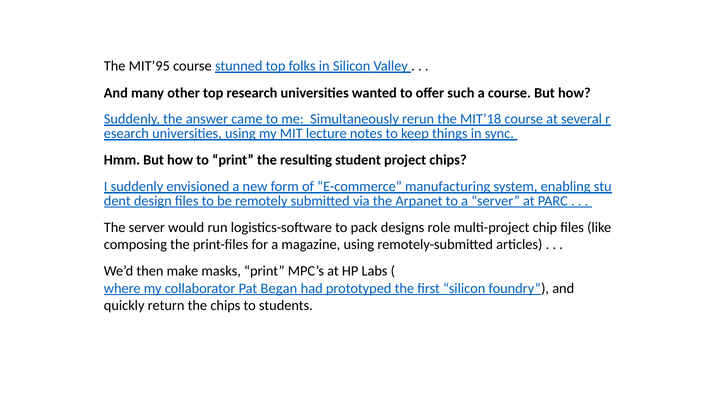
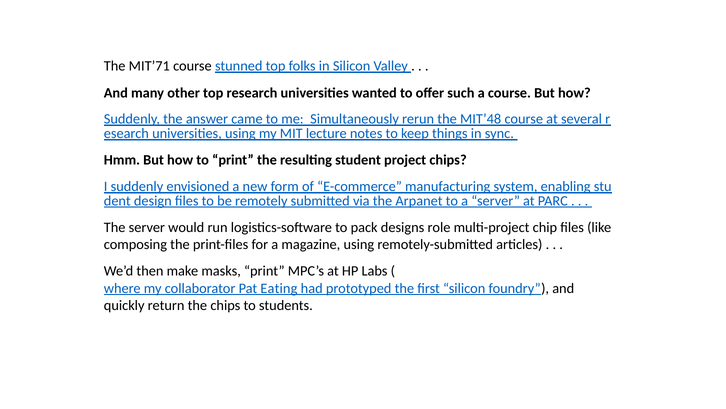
MIT’95: MIT’95 -> MIT’71 (149, 66)
MIT’18: MIT’18 -> MIT’48 (481, 119)
Began: Began -> Eating (279, 288)
